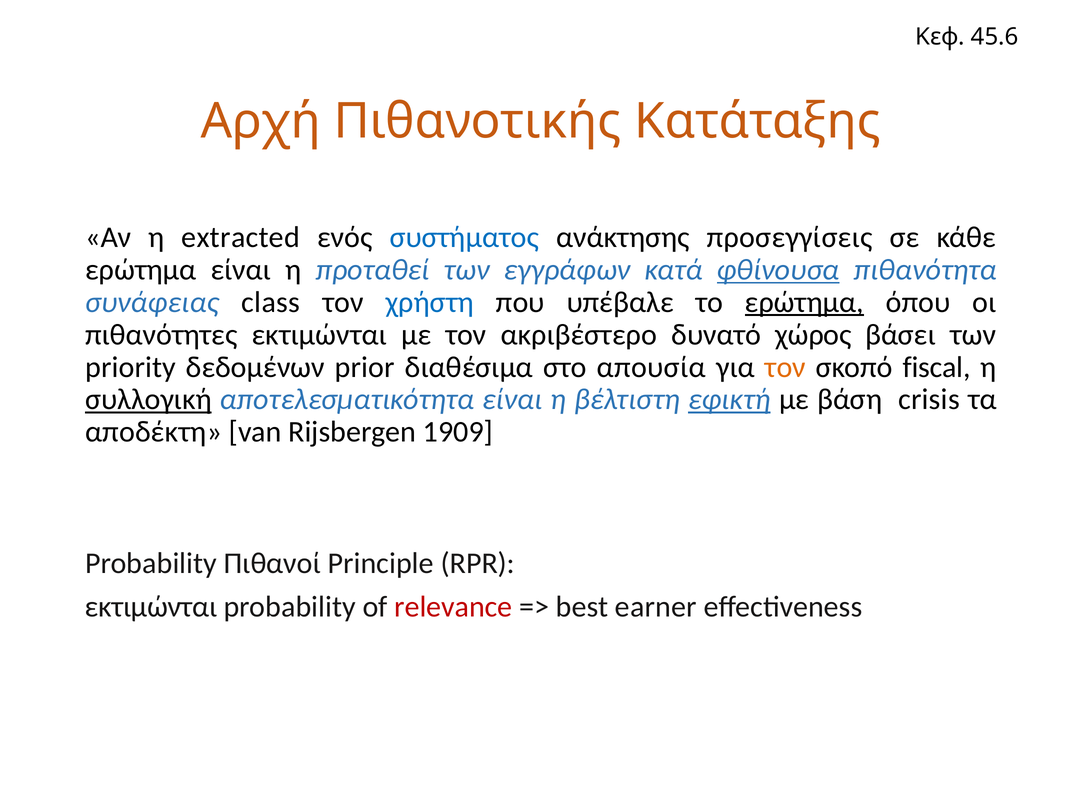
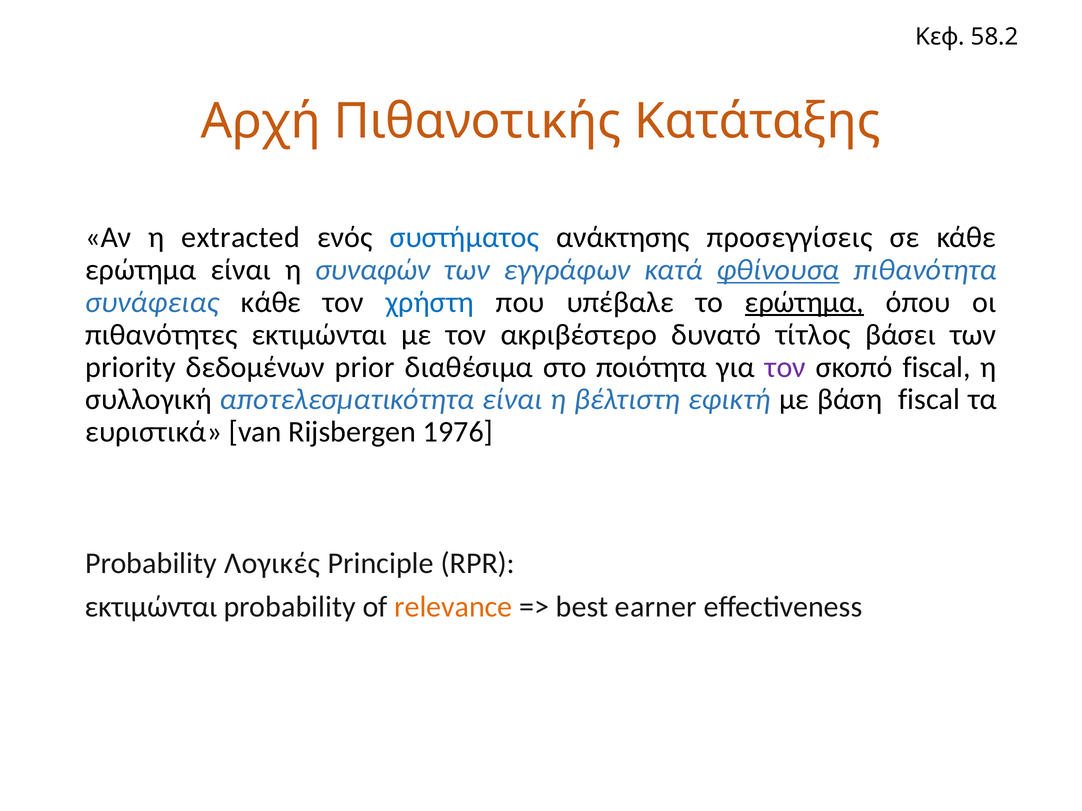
45.6: 45.6 -> 58.2 (995, 37)
προταθεί: προταθεί -> συναφών (373, 270)
συνάφειας class: class -> κάθε (271, 302)
χώρος: χώρος -> τίτλος (813, 335)
απουσία: απουσία -> ποιότητα (651, 367)
τον colour: orange -> purple (785, 367)
συλλογική underline: present -> none (148, 400)
εφικτή underline: present -> none (729, 400)
βάση crisis: crisis -> fiscal (929, 400)
αποδέκτη: αποδέκτη -> ευριστικά (154, 432)
1909: 1909 -> 1976 (458, 432)
Πιθανοί: Πιθανοί -> Λογικές (272, 563)
relevance colour: red -> orange (453, 607)
